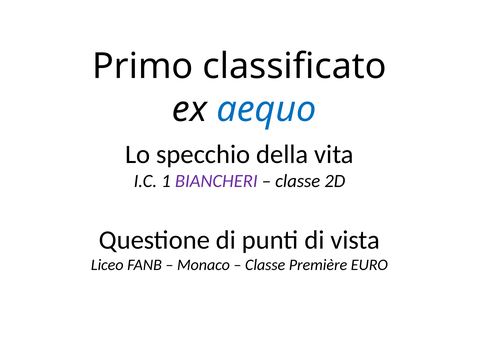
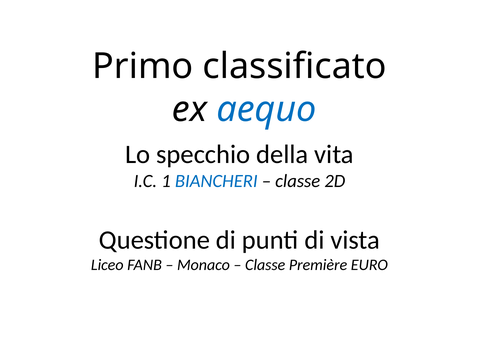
BIANCHERI colour: purple -> blue (216, 181)
